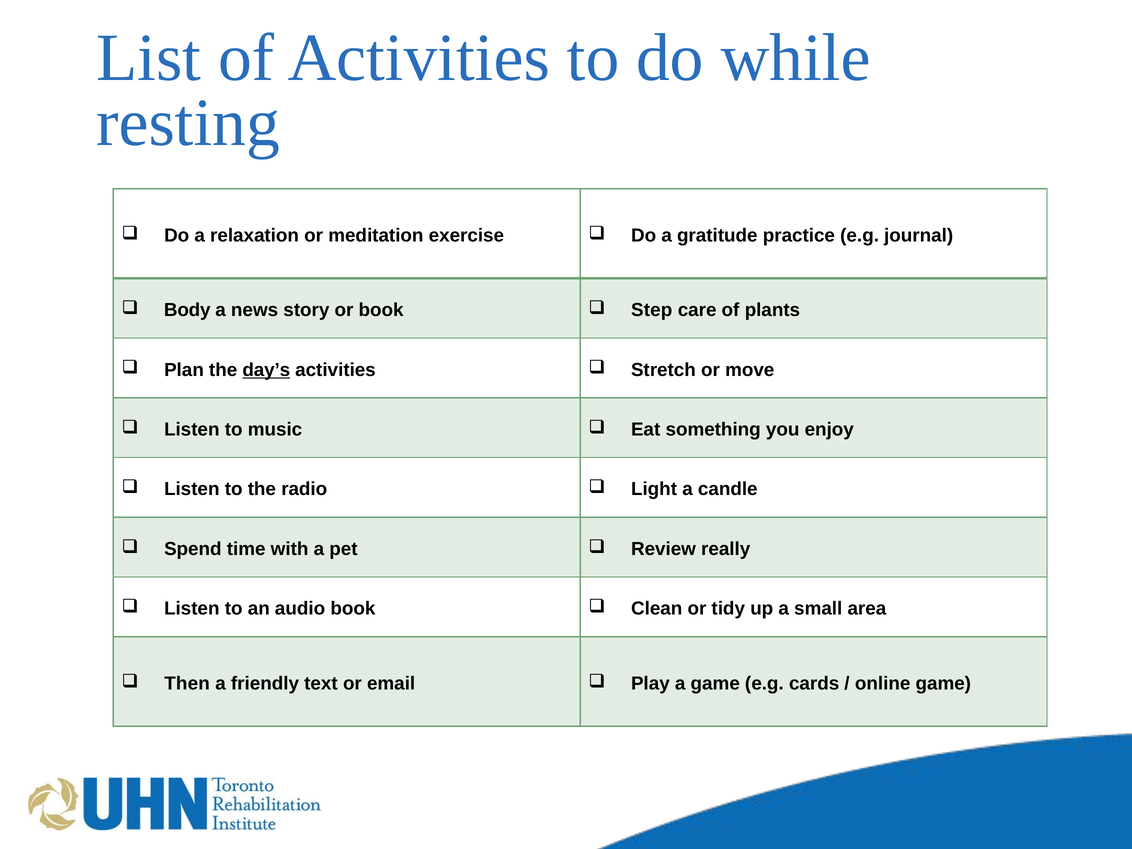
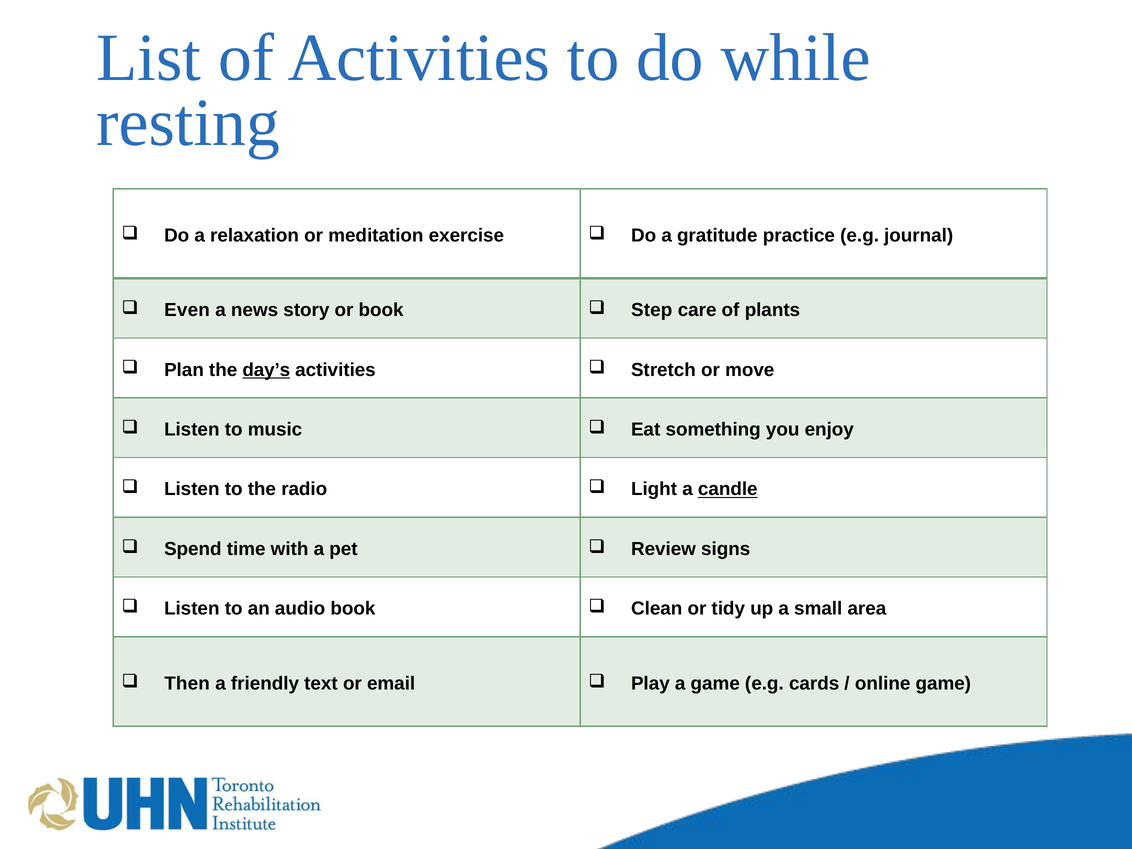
Body: Body -> Even (187, 310)
candle underline: none -> present (728, 489)
really: really -> signs (726, 549)
